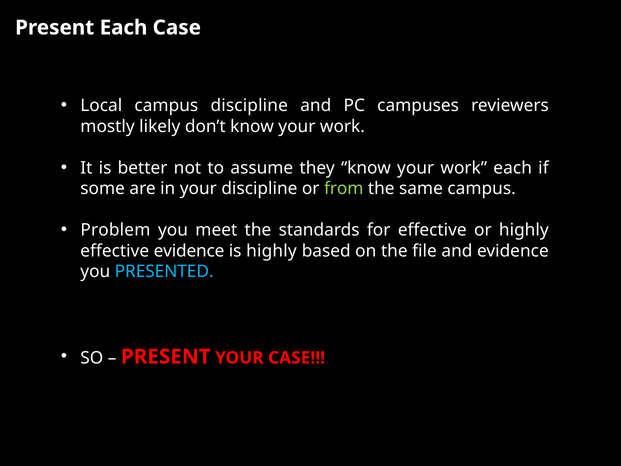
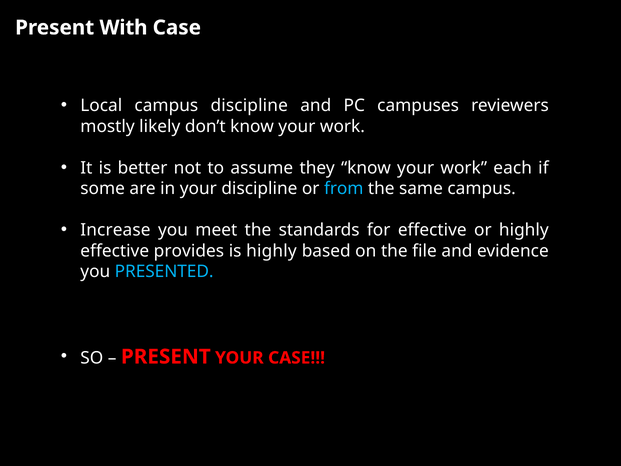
Present Each: Each -> With (124, 28)
from colour: light green -> light blue (344, 189)
Problem: Problem -> Increase (115, 230)
effective evidence: evidence -> provides (189, 251)
